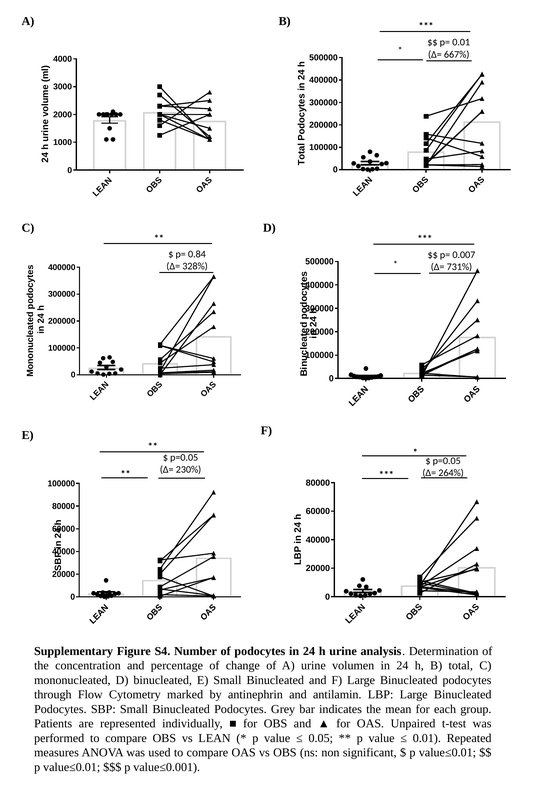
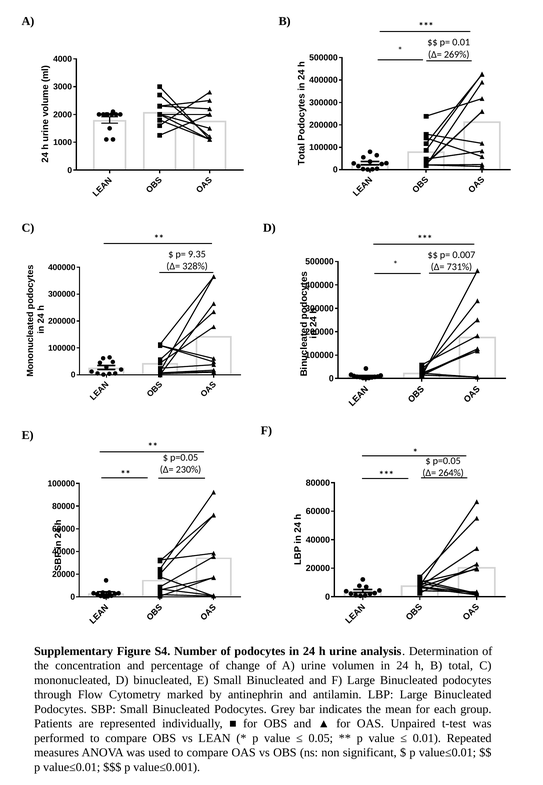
667%: 667% -> 269% (457, 54)
0.84: 0.84 -> 9.35 (197, 254)
